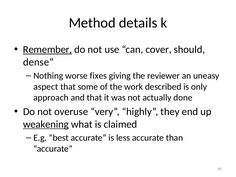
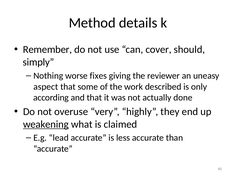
Remember underline: present -> none (47, 50)
dense: dense -> simply (38, 62)
approach: approach -> according (51, 98)
best: best -> lead (59, 138)
